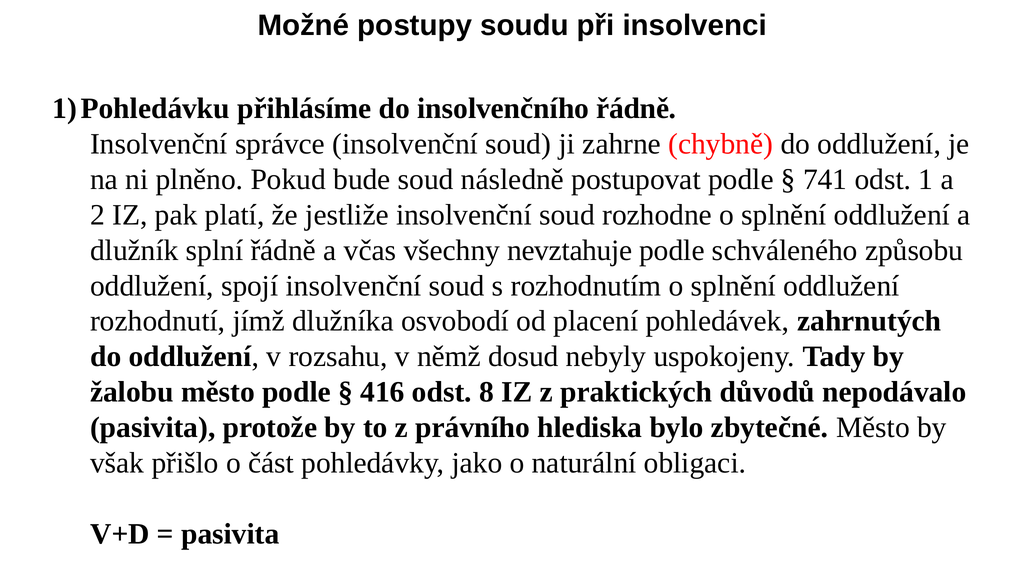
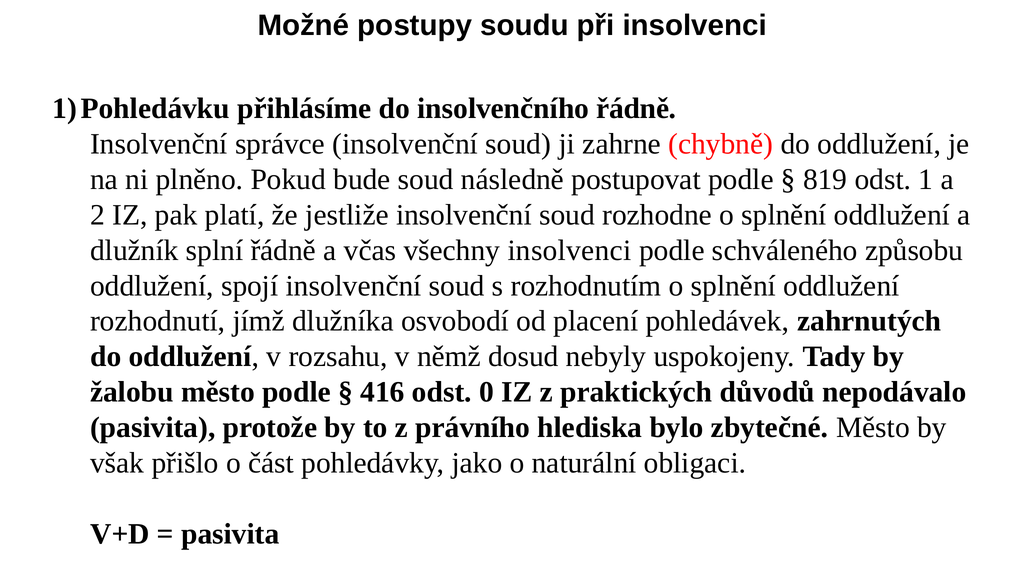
741: 741 -> 819 (825, 179)
všechny nevztahuje: nevztahuje -> insolvenci (570, 250)
8: 8 -> 0 (486, 392)
